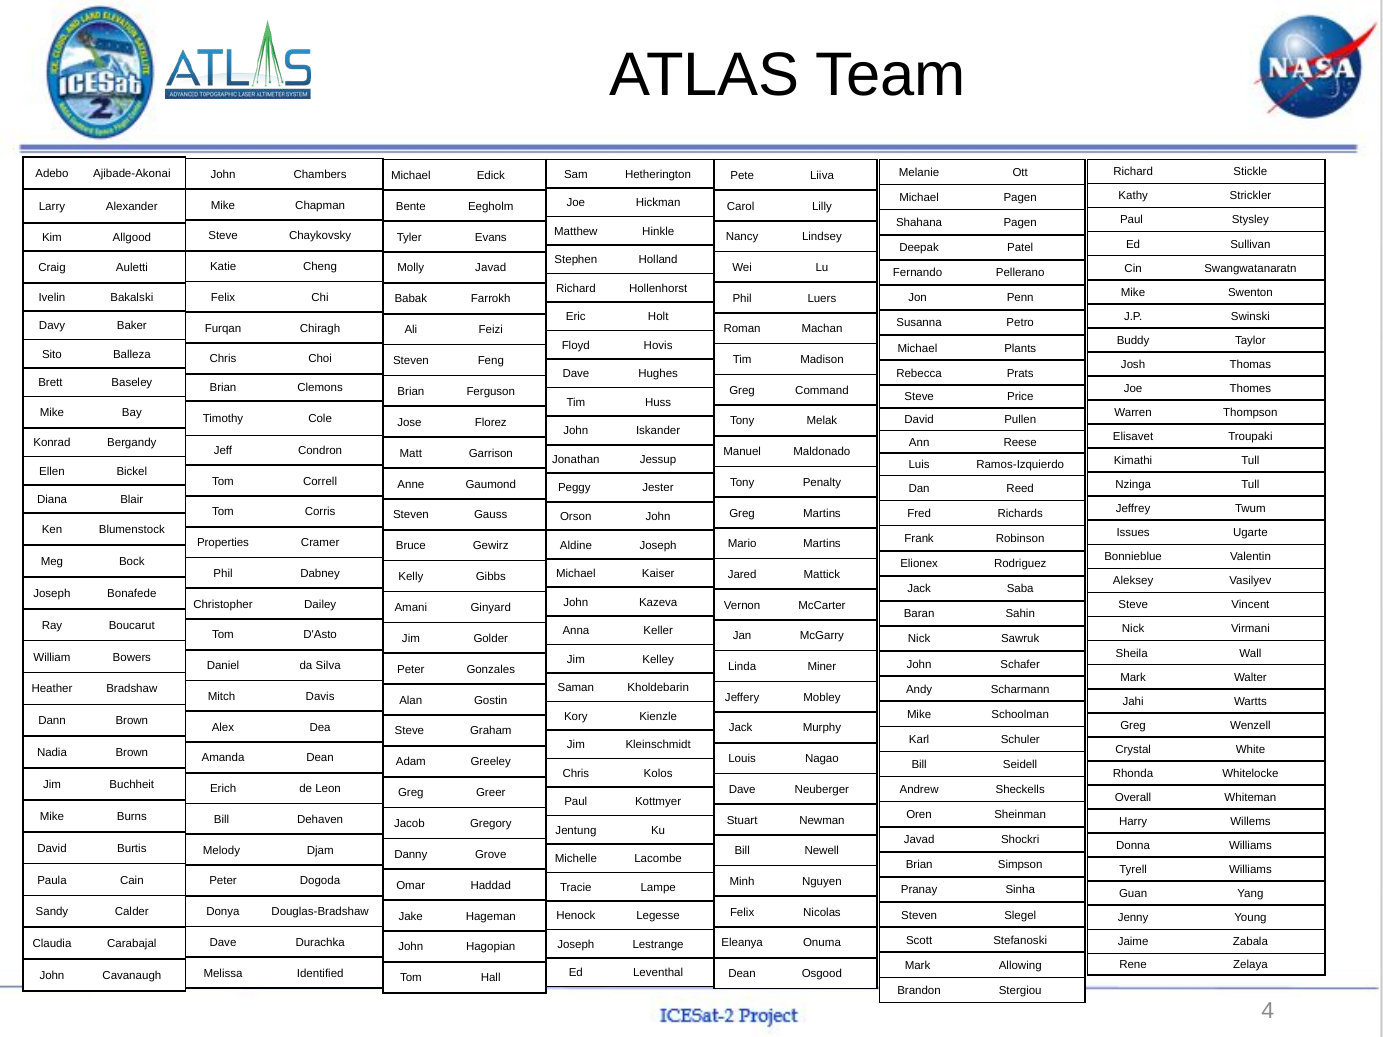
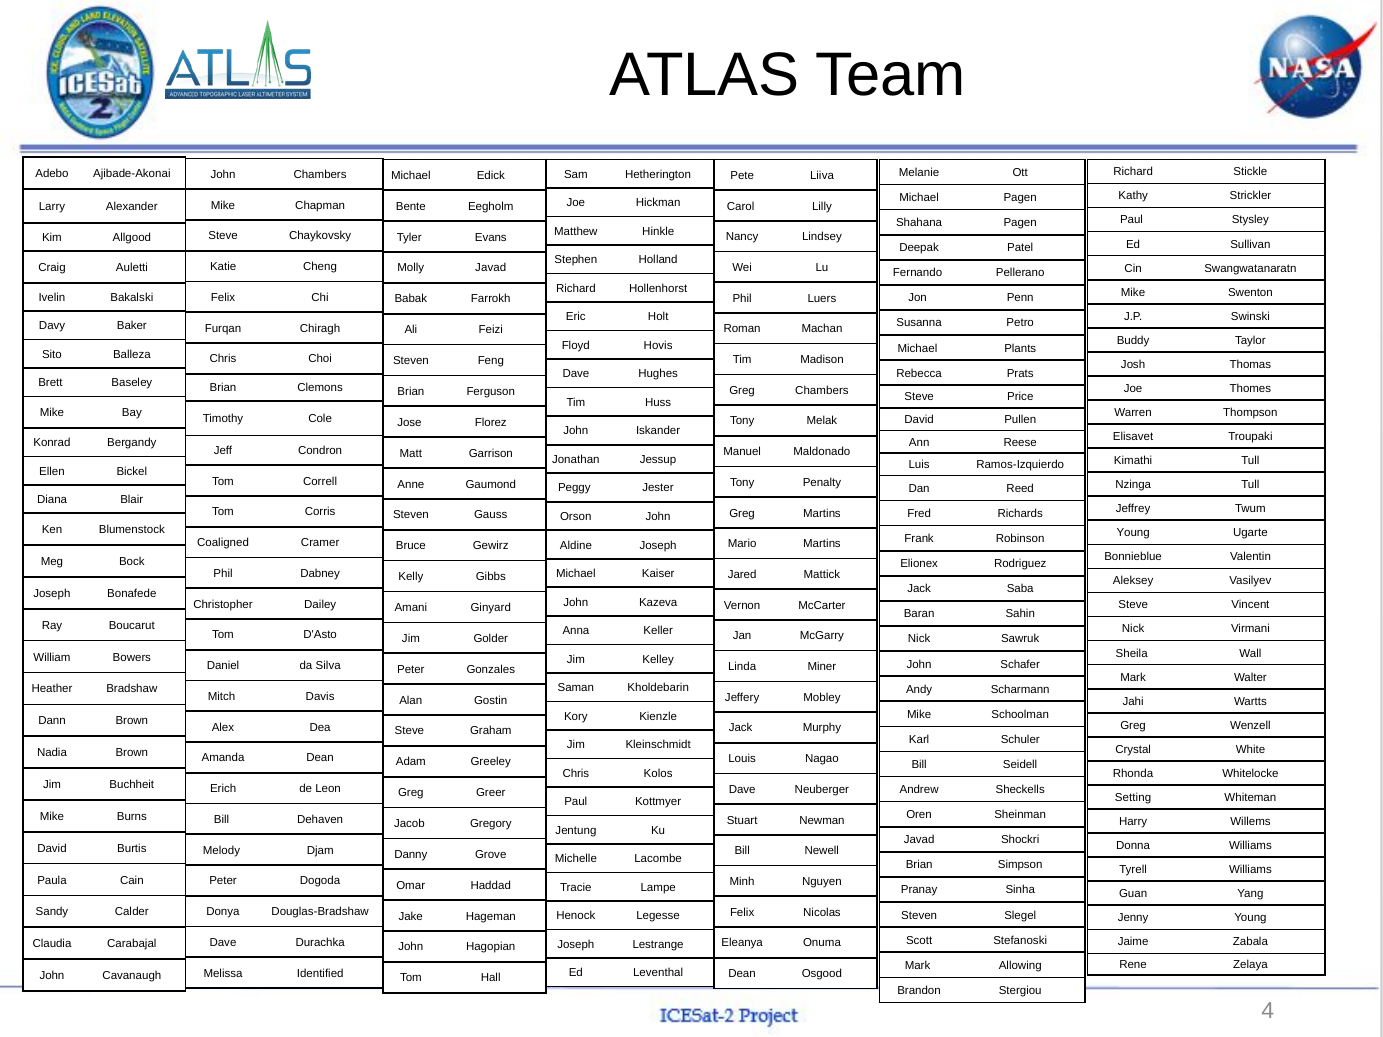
Greg Command: Command -> Chambers (822, 391)
Issues: Issues -> Young (1133, 533)
Properties: Properties -> Coaligned (223, 543)
Overall: Overall -> Setting (1133, 798)
